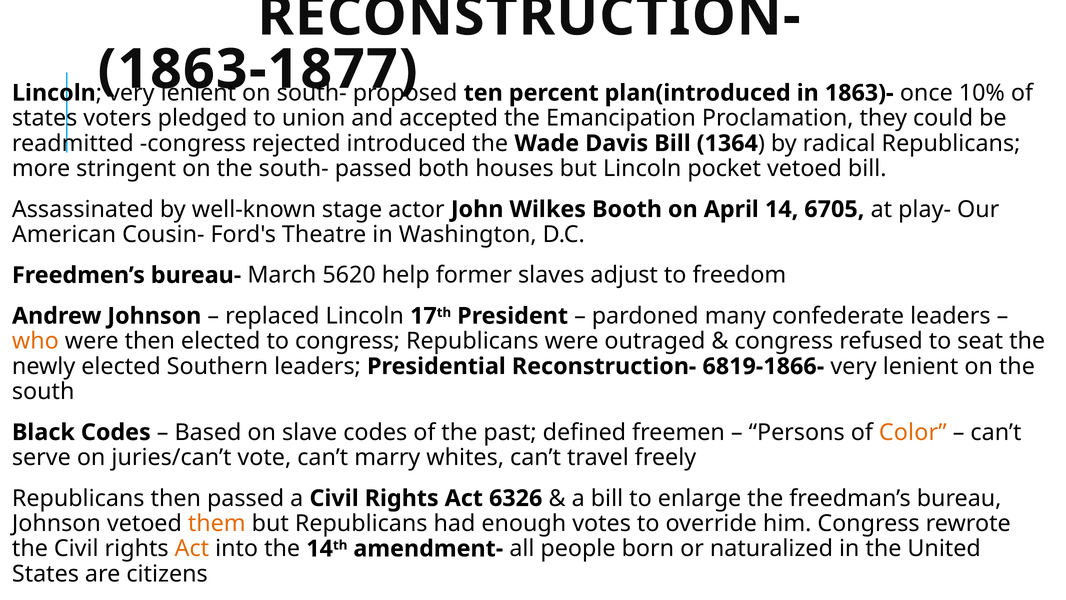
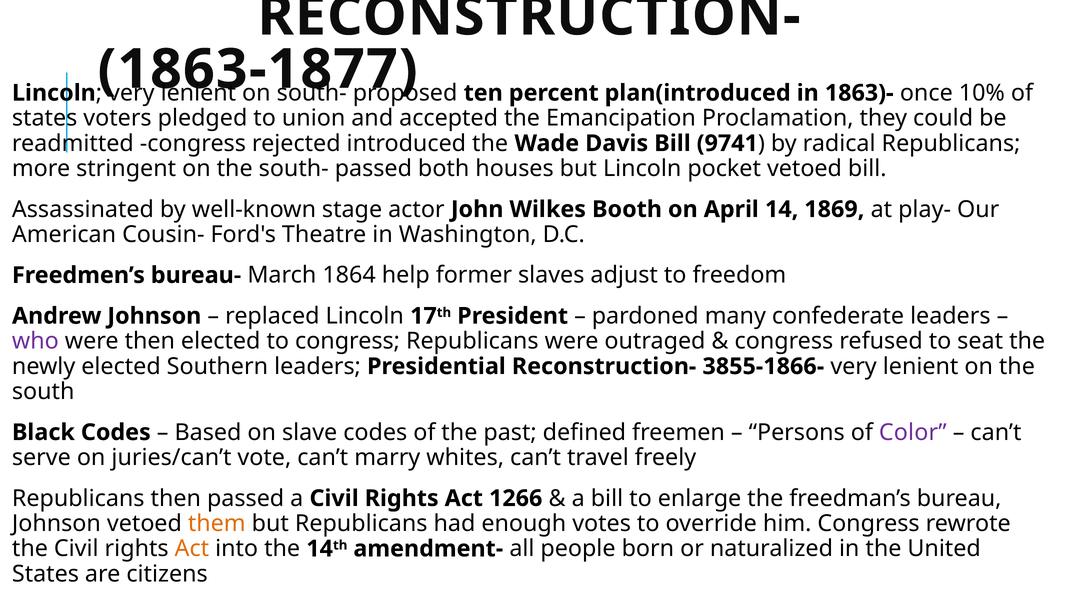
1364: 1364 -> 9741 (727, 143)
6705: 6705 -> 1869 (834, 209)
5620: 5620 -> 1864 (349, 275)
who colour: orange -> purple (35, 341)
6819-1866-: 6819-1866- -> 3855-1866- (763, 366)
Color colour: orange -> purple (913, 432)
6326: 6326 -> 1266 (516, 498)
